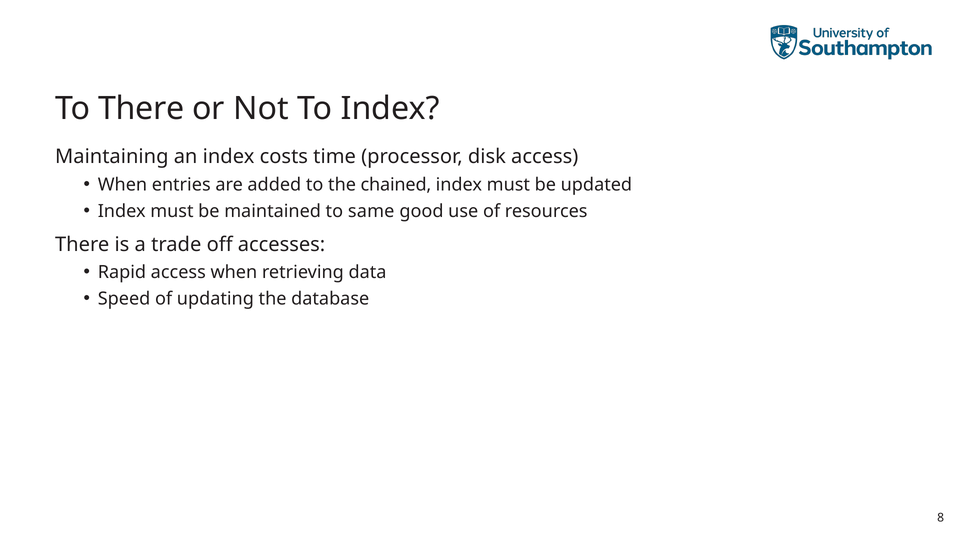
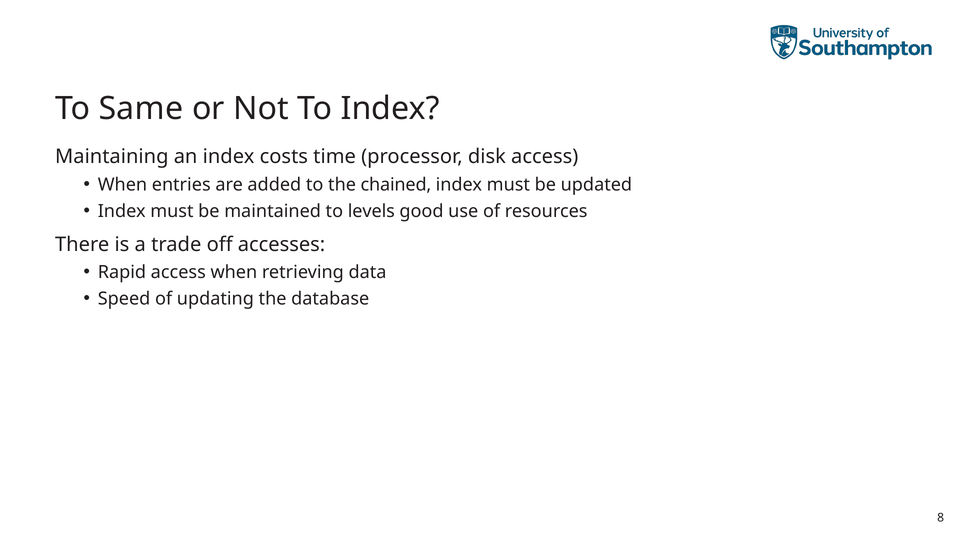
To There: There -> Same (141, 108)
same: same -> levels (371, 211)
